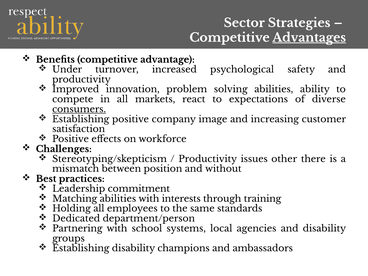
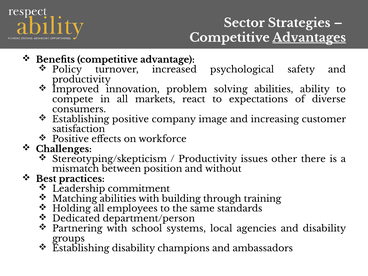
Under: Under -> Policy (67, 70)
consumers underline: present -> none (79, 109)
interests: interests -> building (181, 199)
